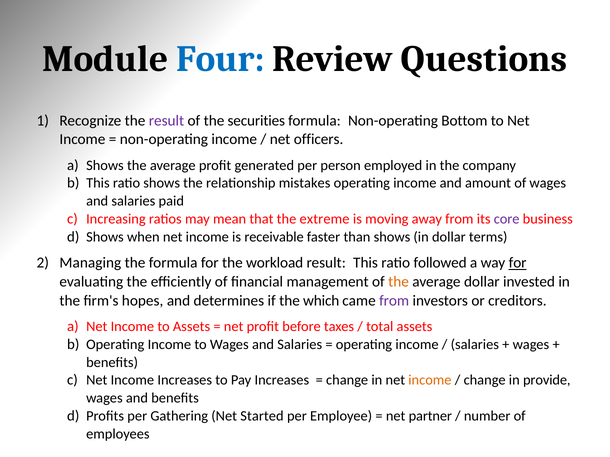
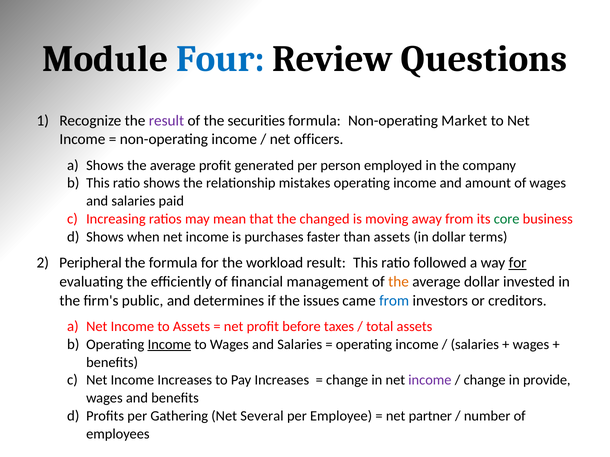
Bottom: Bottom -> Market (464, 121)
extreme: extreme -> changed (325, 219)
core colour: purple -> green (507, 219)
receivable: receivable -> purchases (274, 237)
than shows: shows -> assets (392, 237)
Managing: Managing -> Peripheral (90, 263)
hopes: hopes -> public (143, 301)
which: which -> issues (321, 301)
from colour: purple -> blue (394, 301)
Income underline: none -> present (169, 345)
income colour: orange -> purple (430, 381)
Started: Started -> Several (262, 416)
